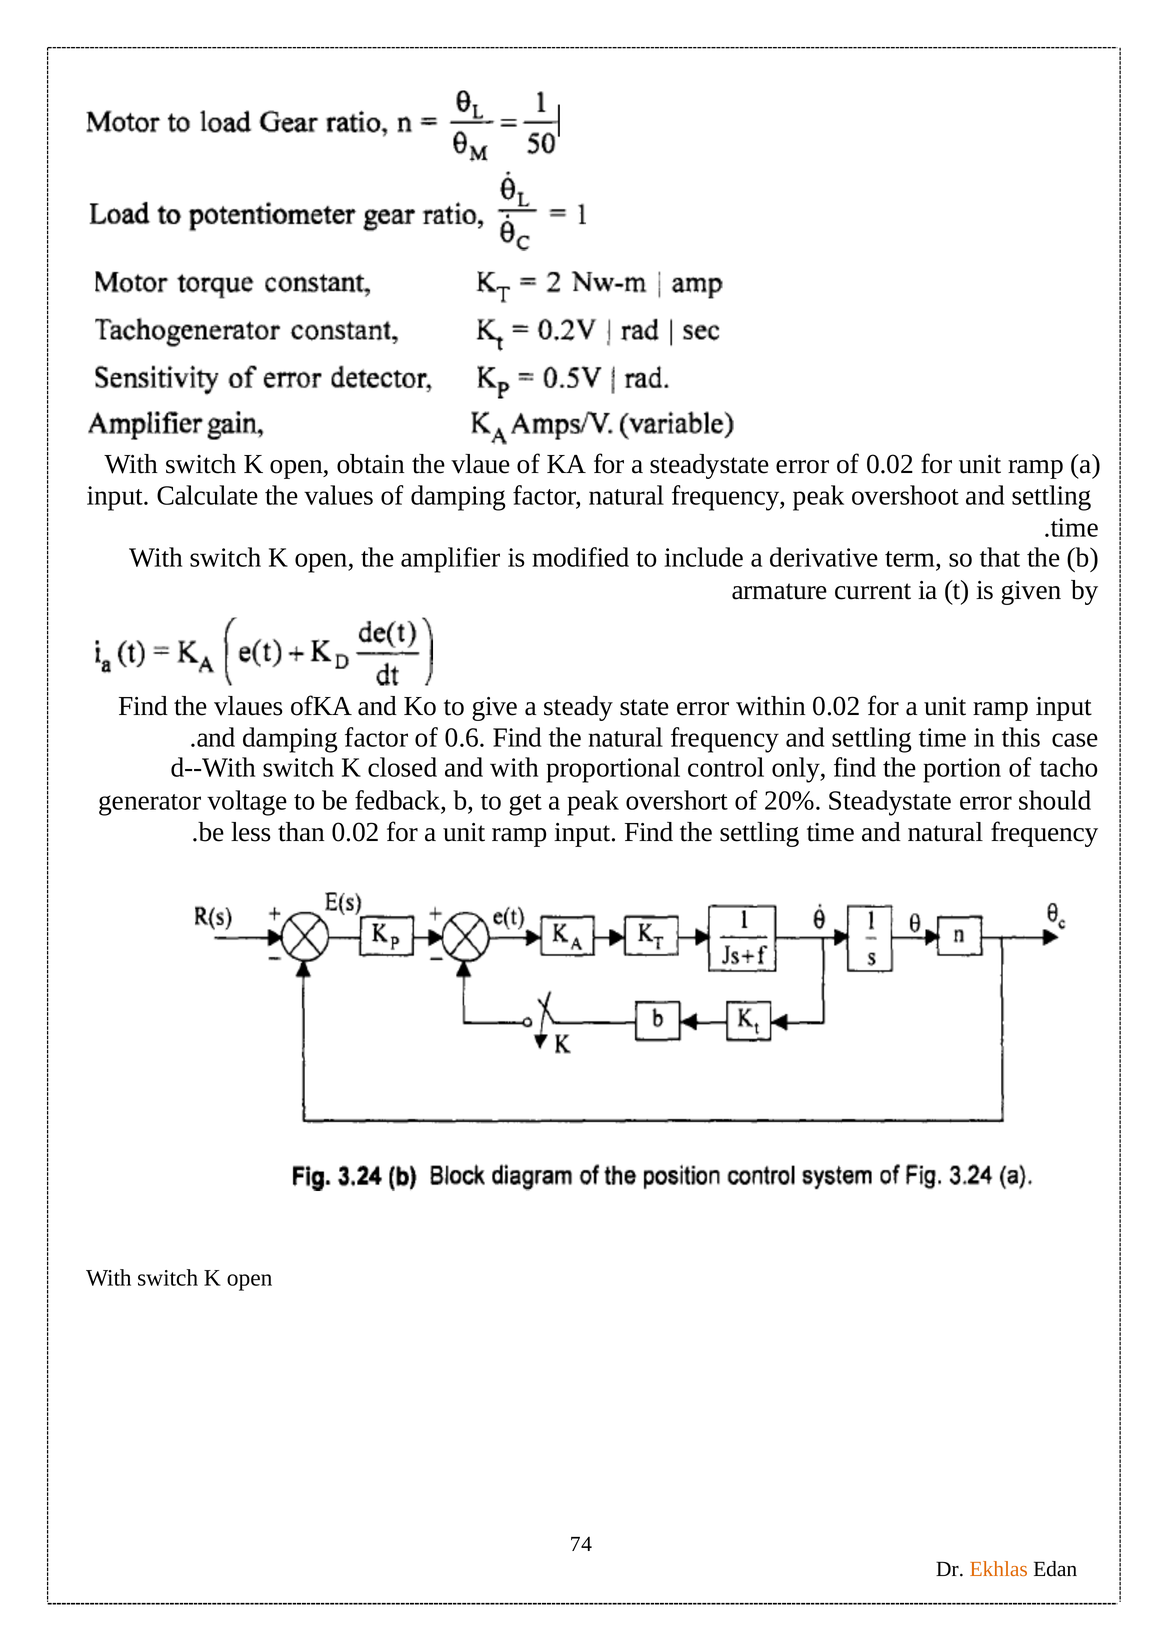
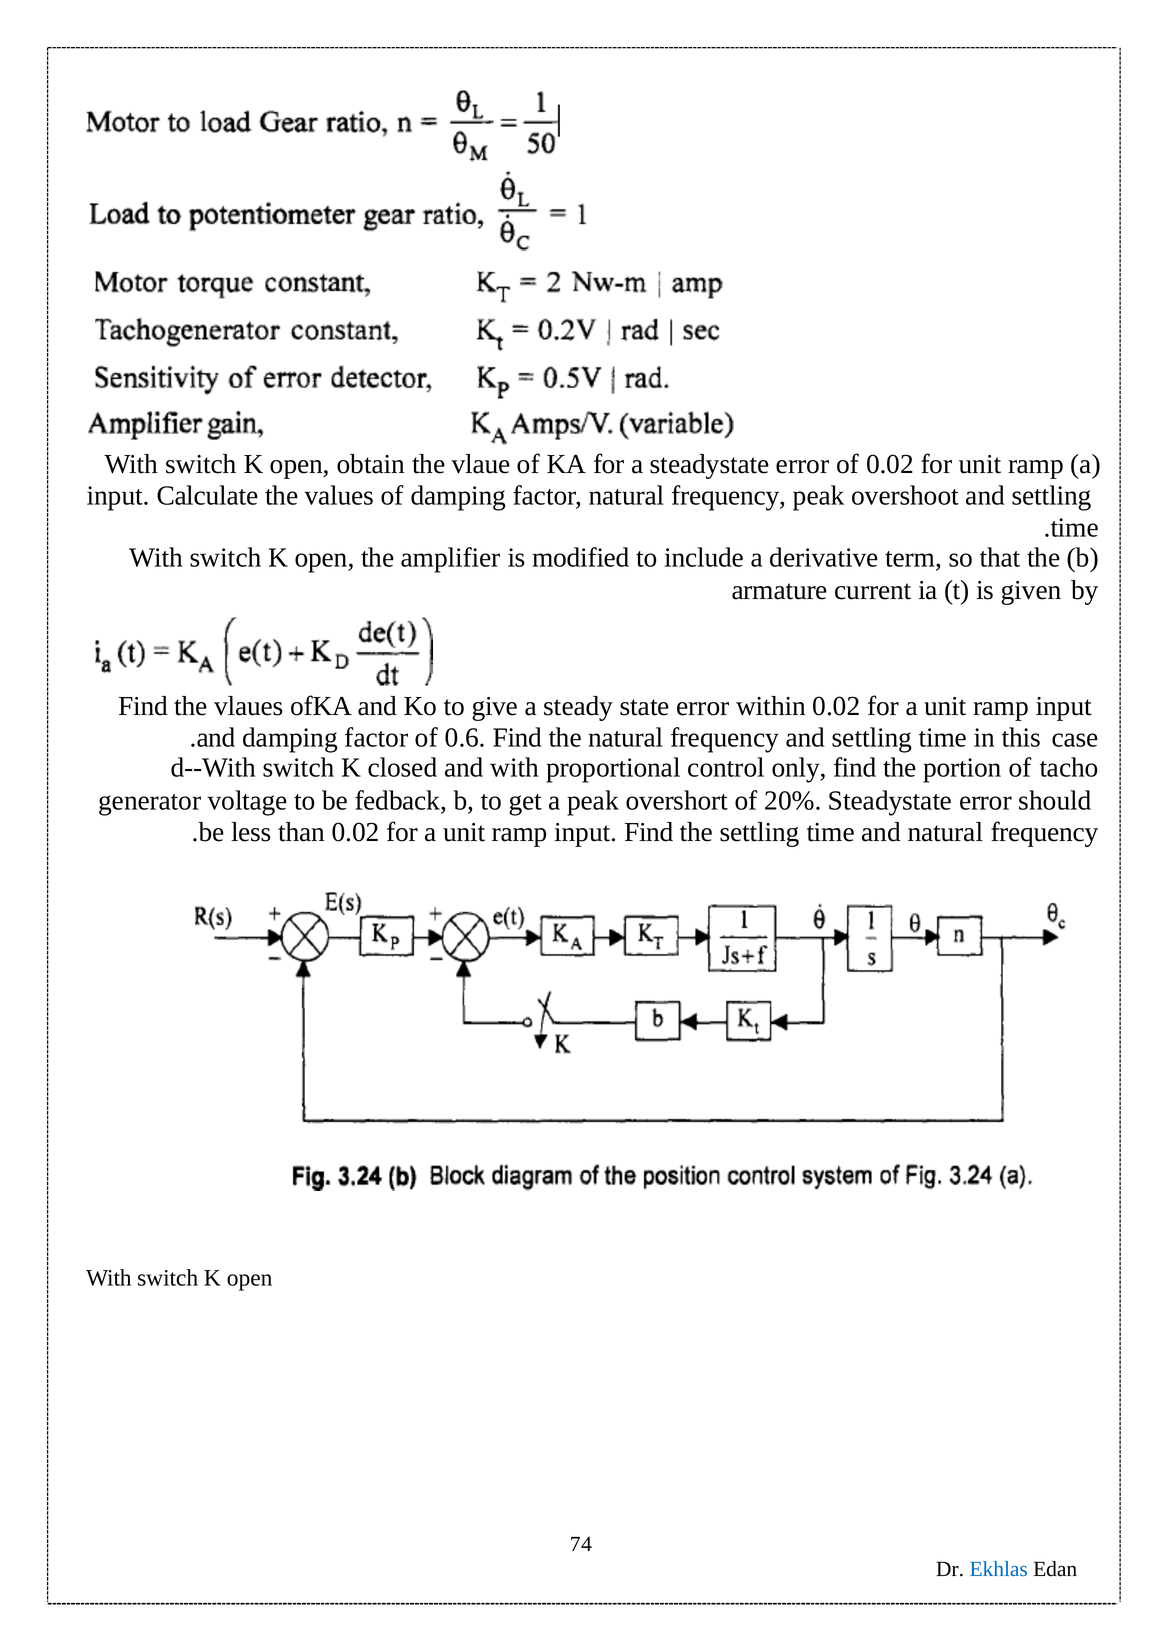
Ekhlas colour: orange -> blue (999, 1570)
